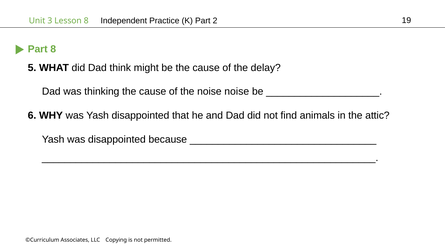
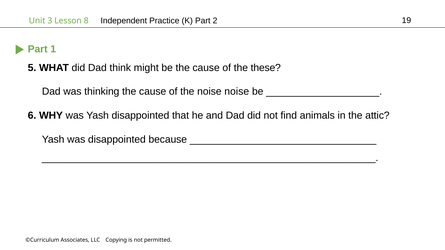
Part 8: 8 -> 1 (53, 49)
delay: delay -> these (266, 68)
